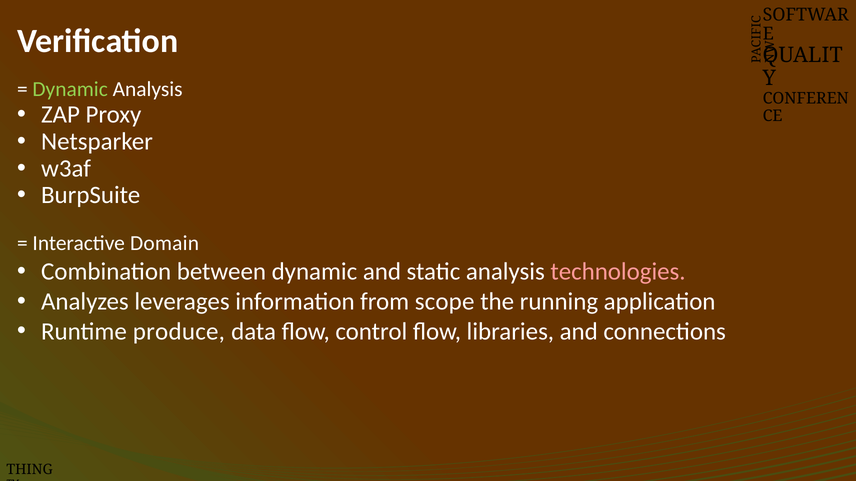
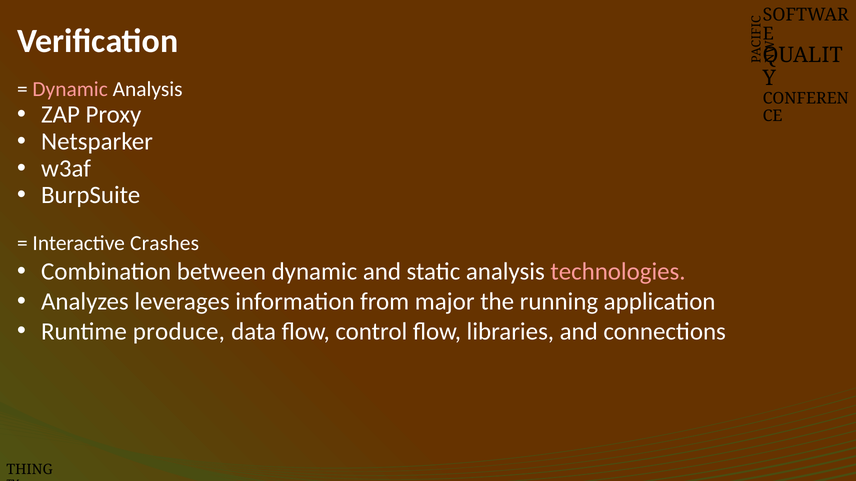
Dynamic colour: light green -> pink (70, 90)
Domain: Domain -> Crashes (165, 244)
scope: scope -> major (445, 302)
